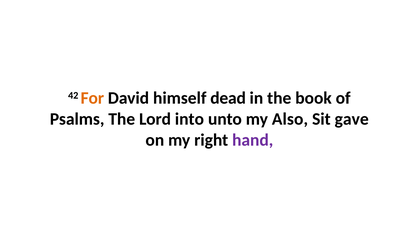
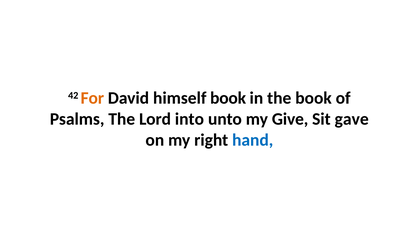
himself dead: dead -> book (228, 98)
Also: Also -> Give (290, 119)
hand colour: purple -> blue (253, 140)
